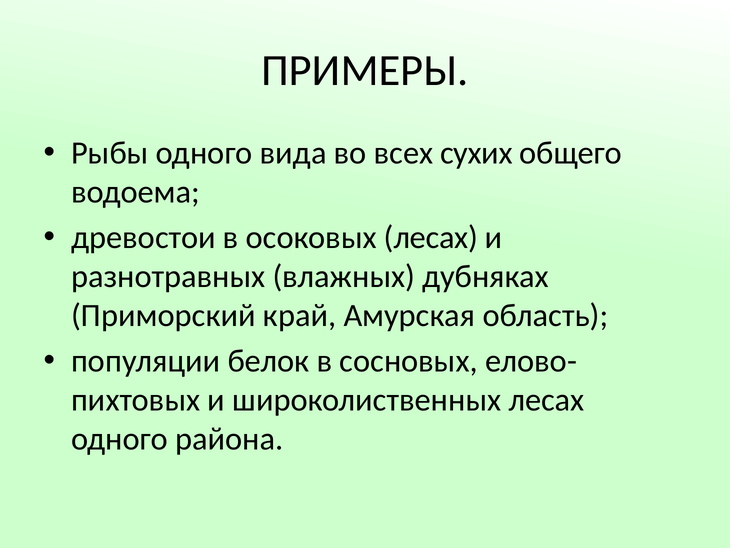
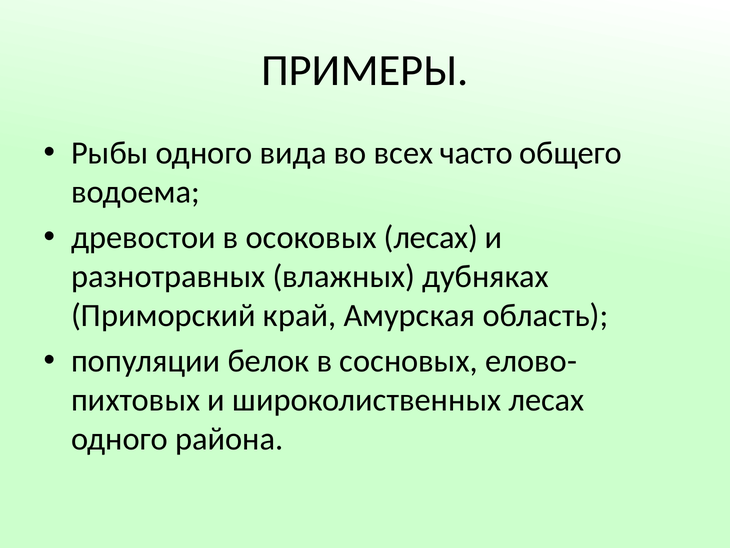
сухих: сухих -> часто (476, 153)
